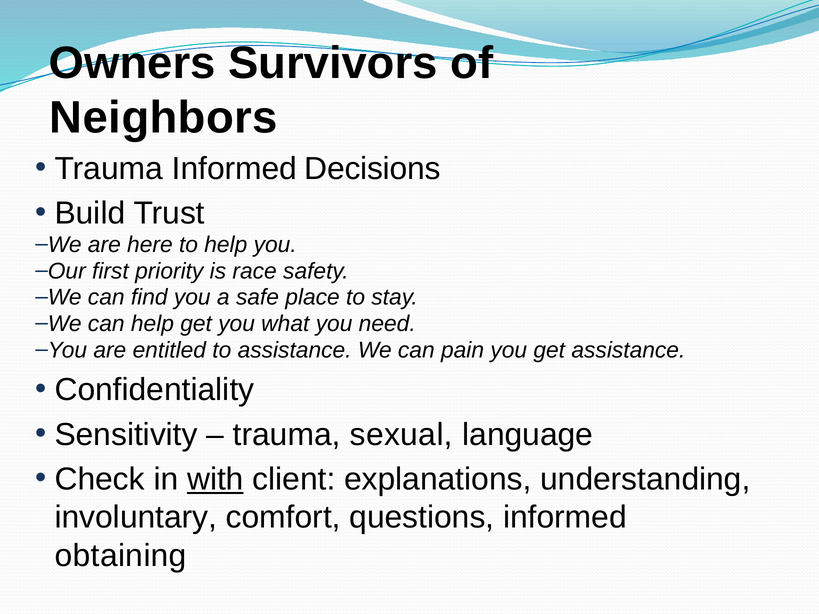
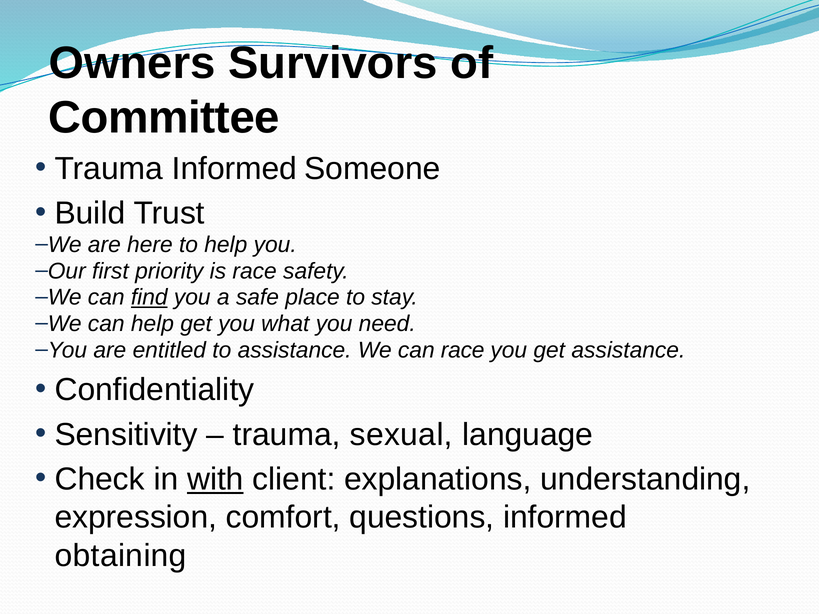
Neighbors: Neighbors -> Committee (164, 118)
Decisions: Decisions -> Someone (372, 169)
find underline: none -> present (149, 298)
can pain: pain -> race (463, 350)
involuntary: involuntary -> expression (136, 518)
